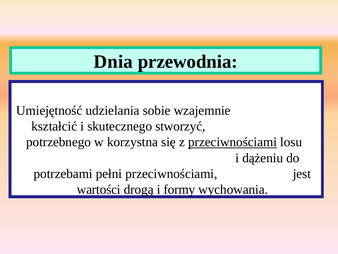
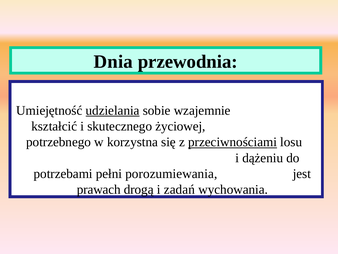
udzielania underline: none -> present (113, 110)
stworzyć: stworzyć -> życiowej (180, 126)
pełni przeciwnościami: przeciwnościami -> porozumiewania (171, 173)
wartości: wartości -> prawach (99, 189)
formy: formy -> zadań (179, 189)
